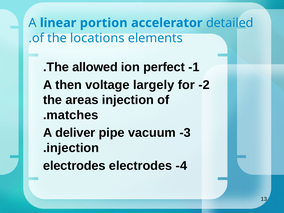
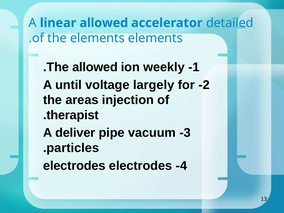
linear portion: portion -> allowed (104, 23)
the locations: locations -> elements (97, 38)
perfect: perfect -> weekly (164, 67)
then: then -> until (69, 85)
matches: matches -> therapist (73, 115)
injection: injection -> particles (73, 148)
